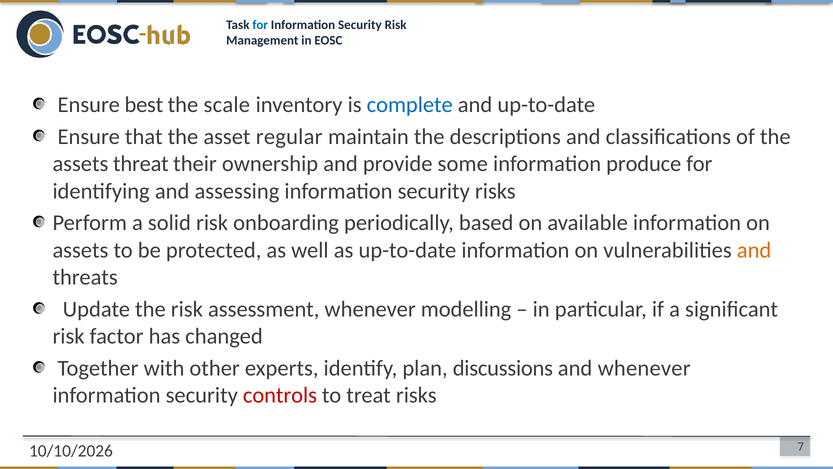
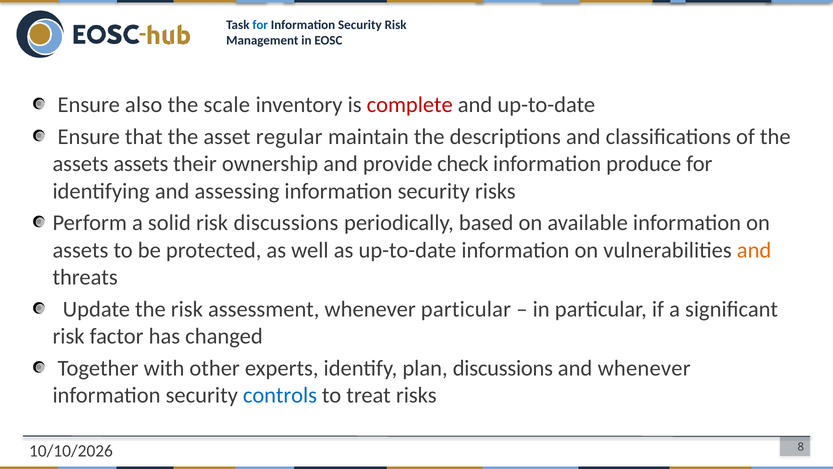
best: best -> also (144, 105)
complete colour: blue -> red (410, 105)
assets threat: threat -> assets (141, 164)
some: some -> check (463, 164)
risk onboarding: onboarding -> discussions (286, 223)
whenever modelling: modelling -> particular (466, 309)
controls colour: red -> blue (280, 395)
7: 7 -> 8 (801, 447)
